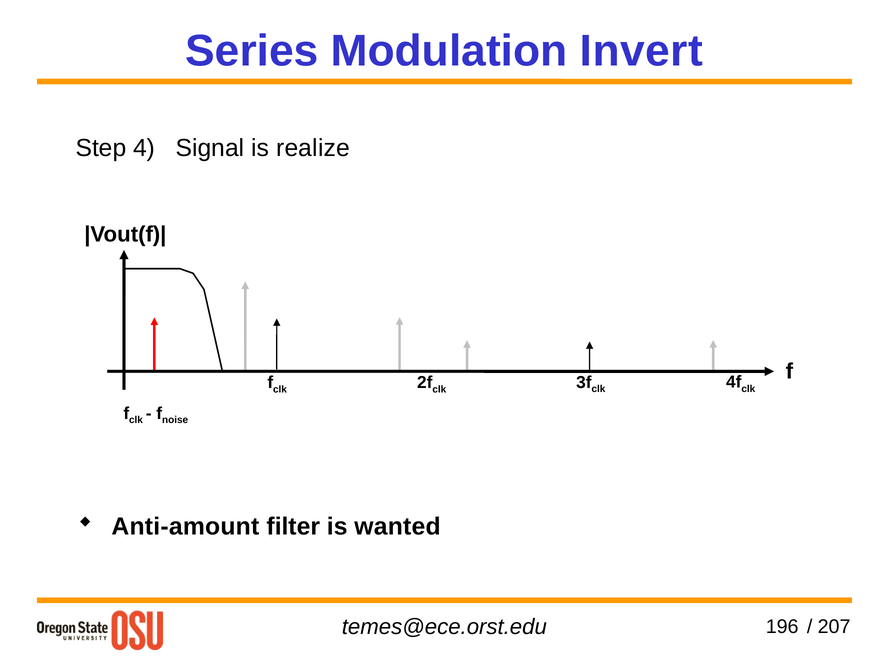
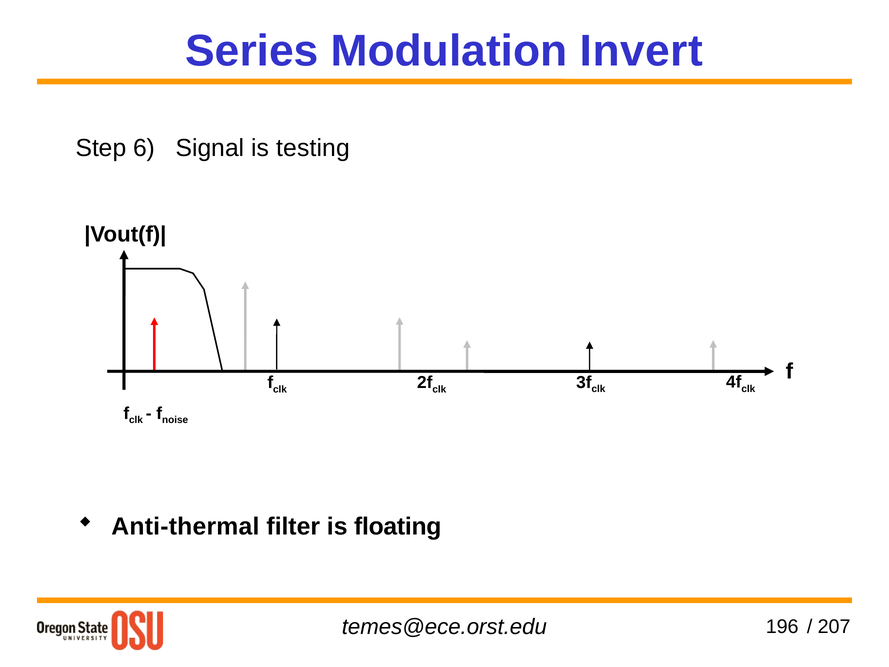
4: 4 -> 6 (144, 148)
realize: realize -> testing (313, 148)
Anti-amount: Anti-amount -> Anti-thermal (185, 526)
wanted: wanted -> floating (398, 526)
